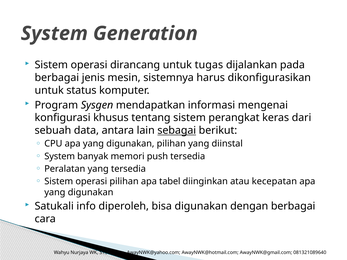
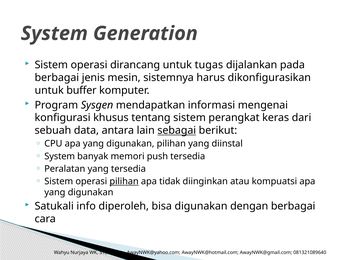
status: status -> buffer (81, 90)
pilihan underline: none -> present (124, 181)
tabel: tabel -> tidak (170, 181)
kecepatan: kecepatan -> kompuatsi (274, 181)
